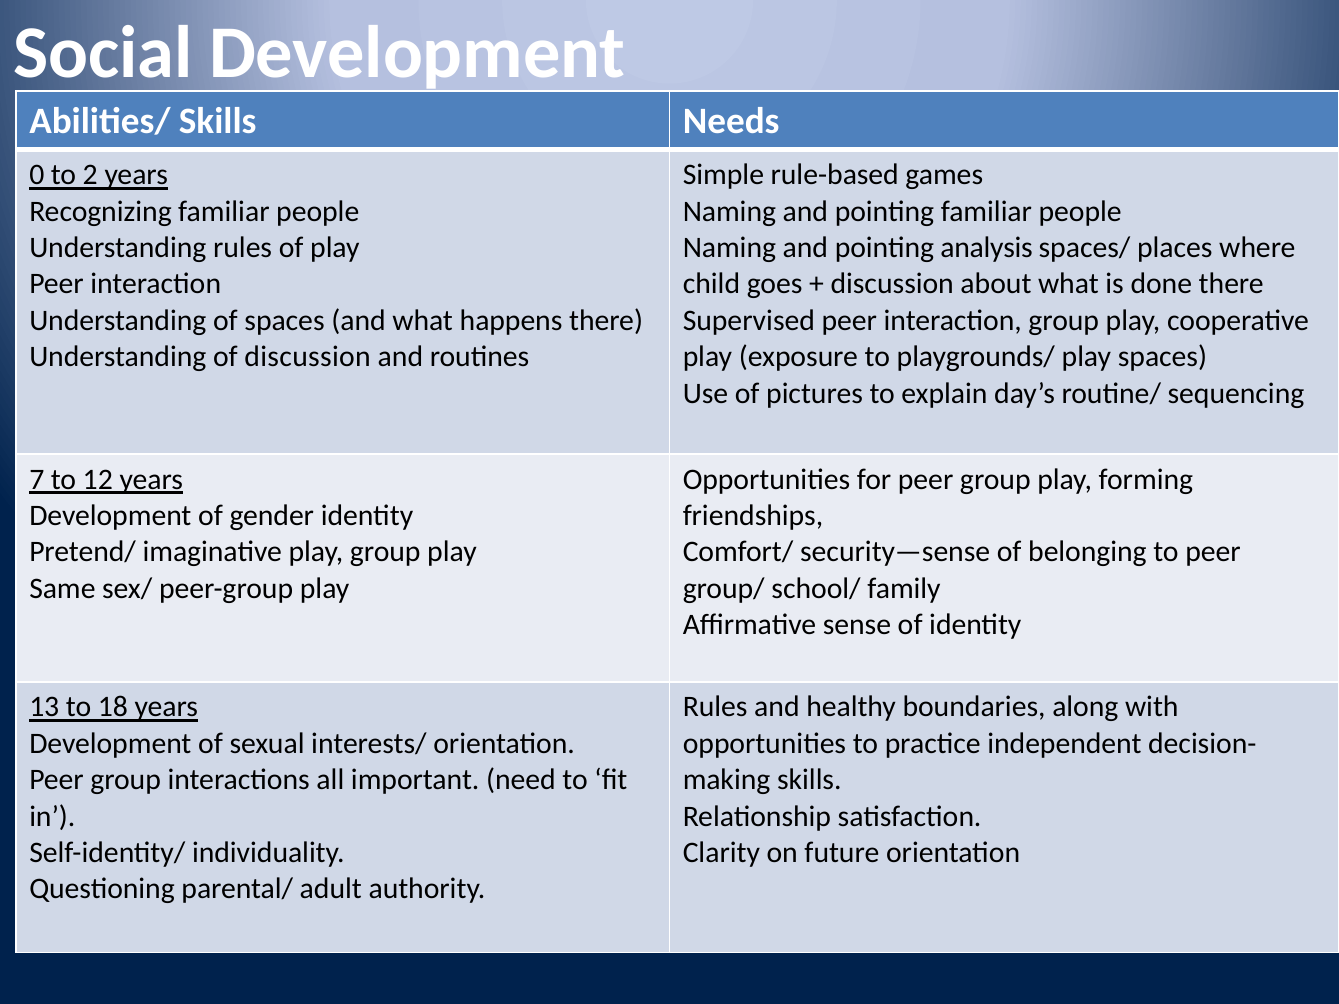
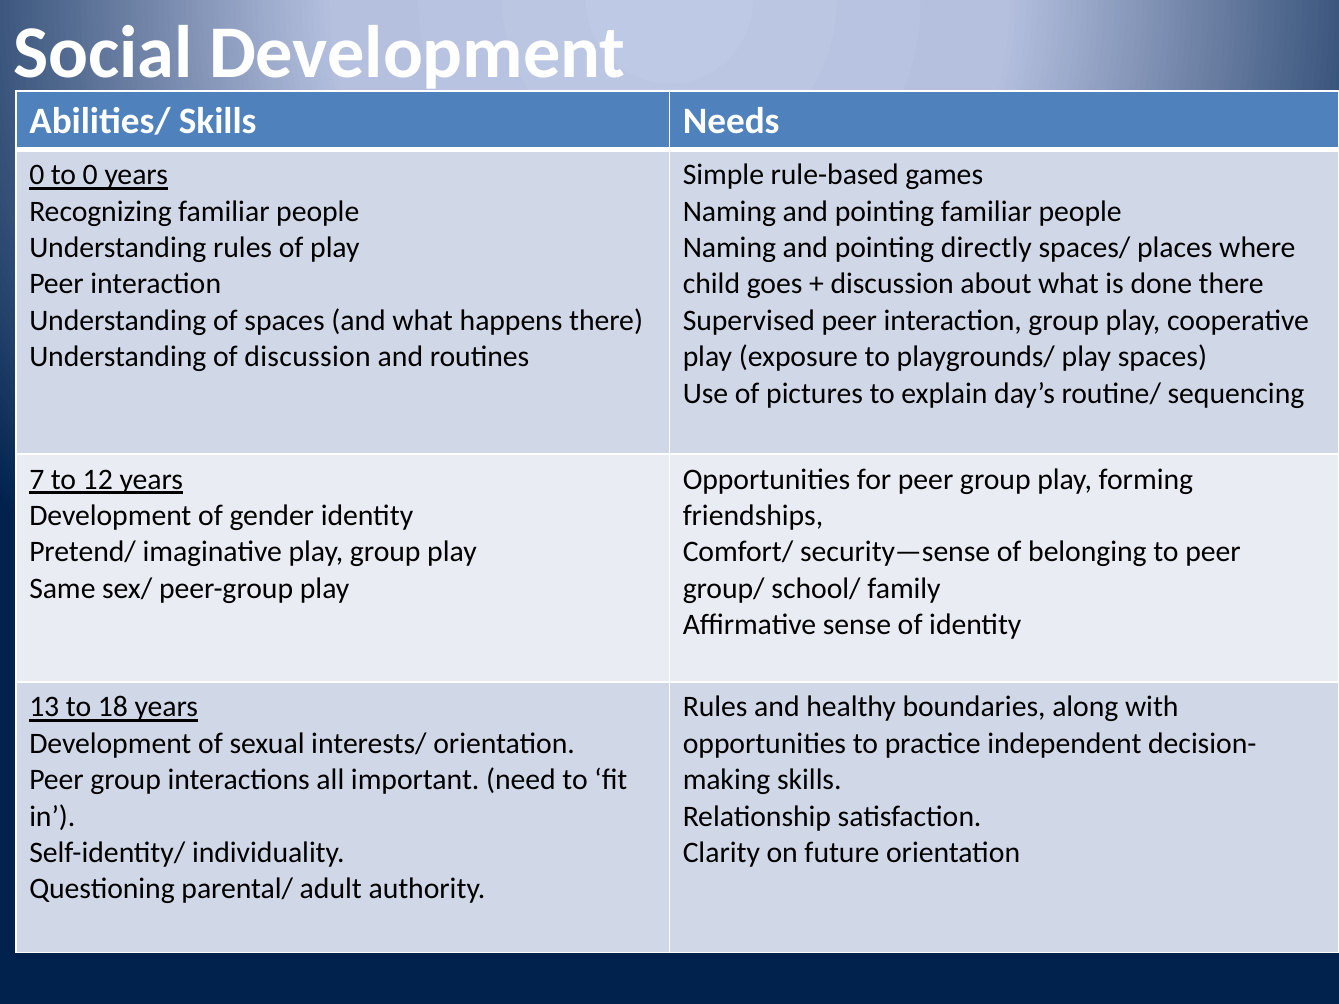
to 2: 2 -> 0 (90, 175)
analysis: analysis -> directly (986, 248)
